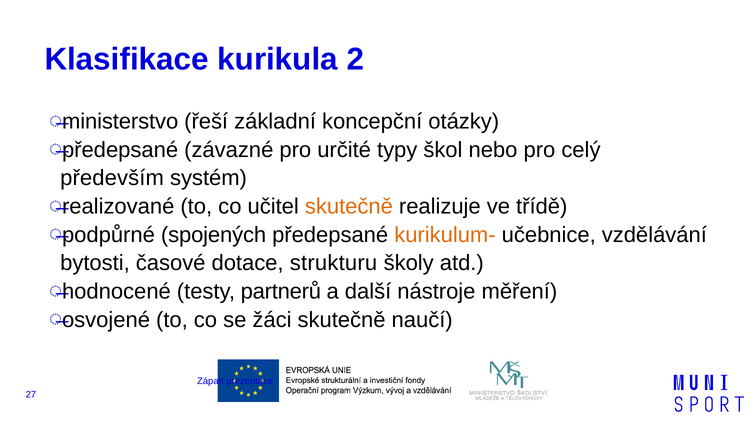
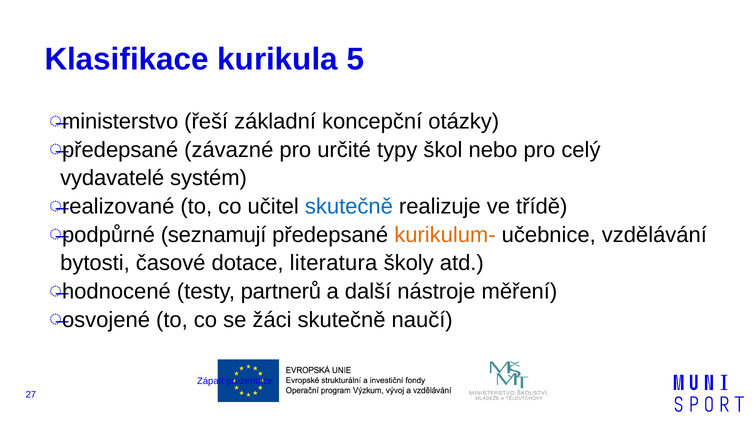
2: 2 -> 5 (355, 59)
především: především -> vydavatelé (112, 178)
skutečně colour: orange -> blue (349, 206)
spojených: spojených -> seznamují (214, 235)
strukturu: strukturu -> literatura (334, 263)
